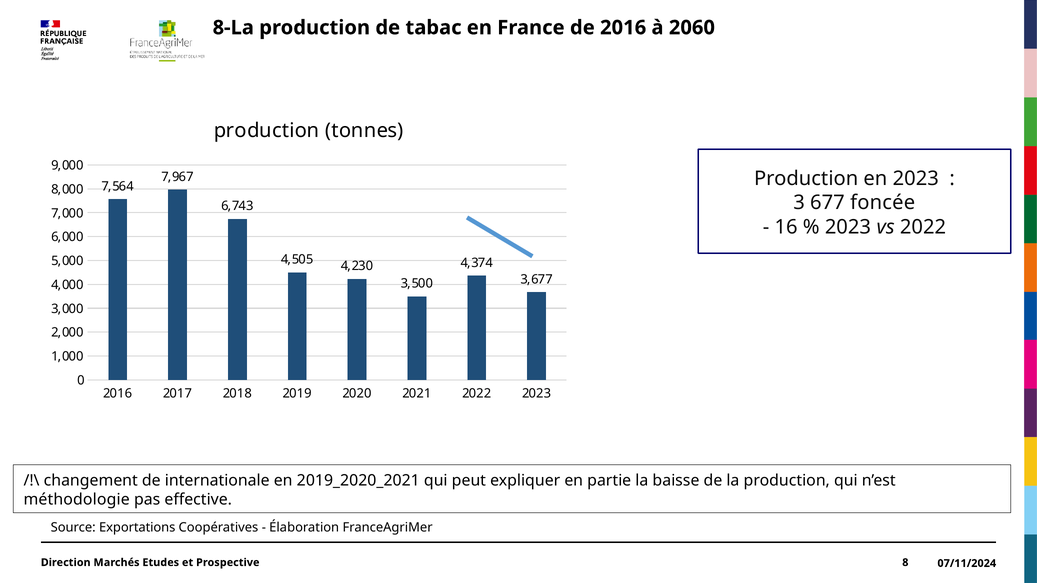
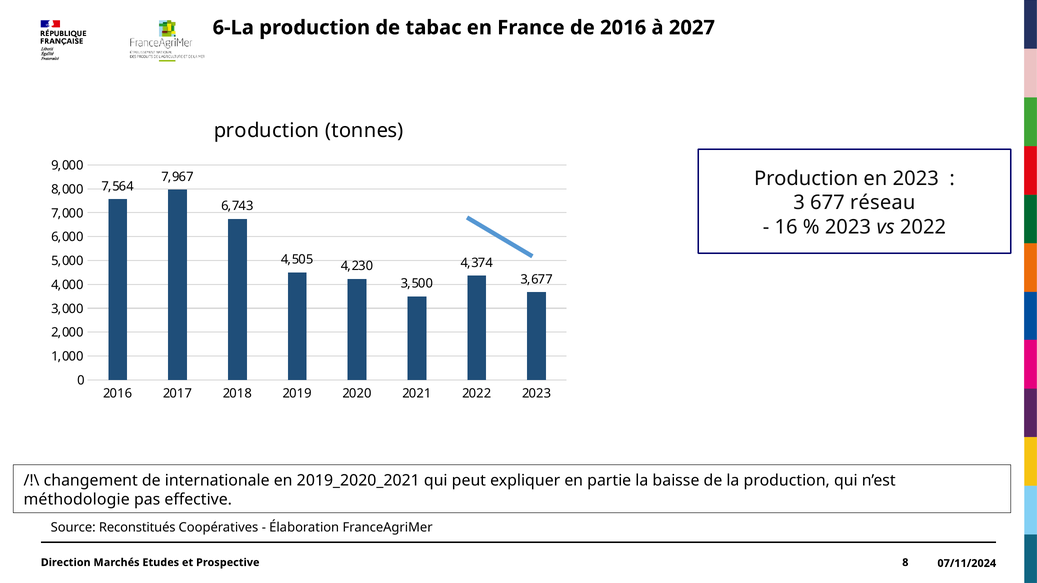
8-La: 8-La -> 6-La (233, 28)
2060: 2060 -> 2027 (692, 28)
foncée: foncée -> réseau (883, 203)
Exportations: Exportations -> Reconstitués (137, 528)
